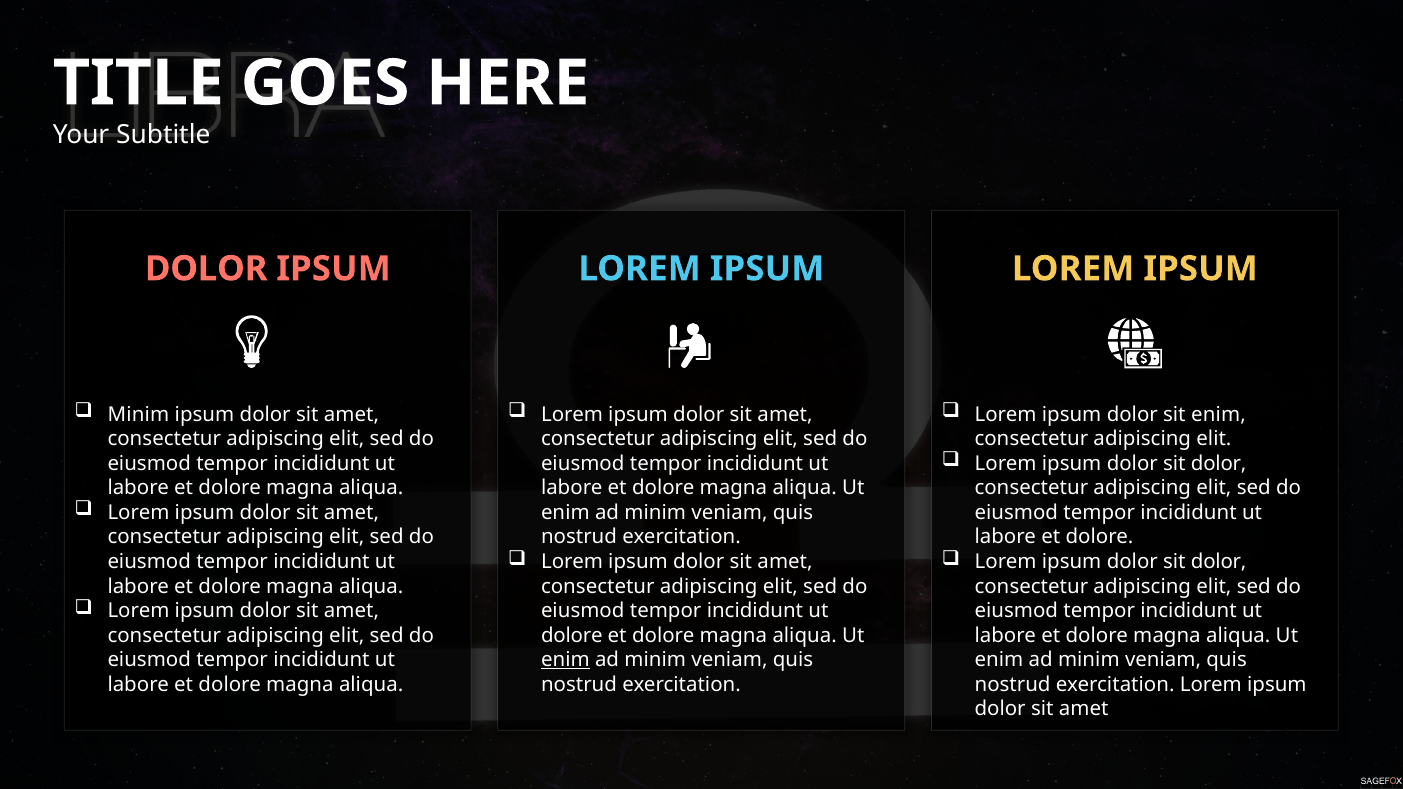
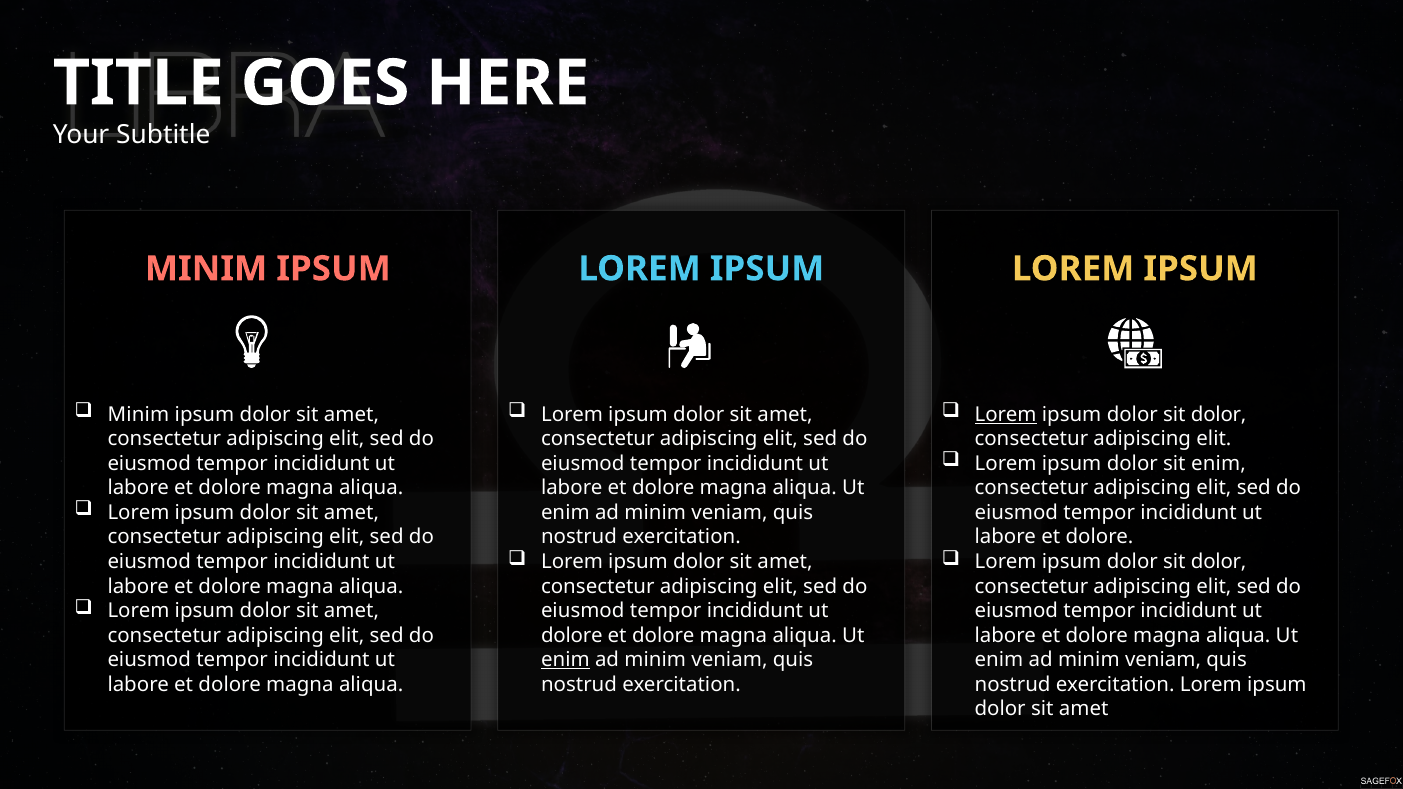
DOLOR: DOLOR -> MINIM (206, 269)
Lorem underline: none -> present (1006, 414)
enim: enim -> dolor (1219, 414)
dolor: dolor -> enim (1218, 464)
